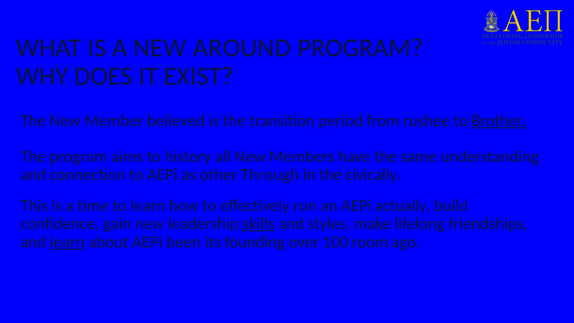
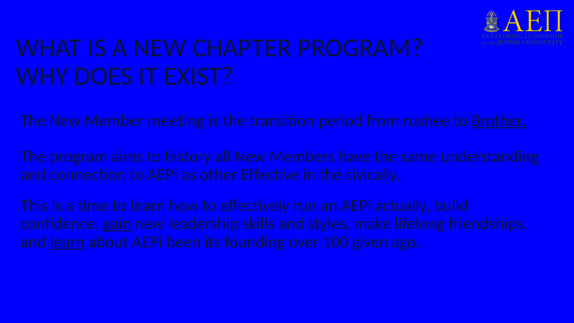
AROUND: AROUND -> CHAPTER (242, 48)
believed: believed -> meeting (176, 121)
Through: Through -> Effective (270, 175)
gain underline: none -> present (117, 224)
skills underline: present -> none (259, 224)
room: room -> given (370, 242)
